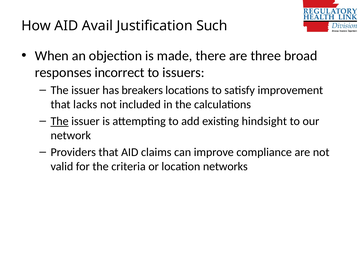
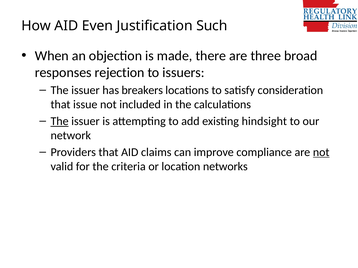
Avail: Avail -> Even (97, 26)
incorrect: incorrect -> rejection (120, 73)
improvement: improvement -> consideration (290, 90)
lacks: lacks -> issue (85, 105)
not underline: none -> present (321, 152)
